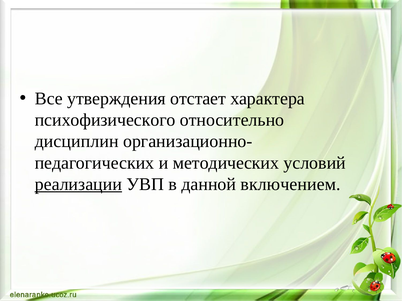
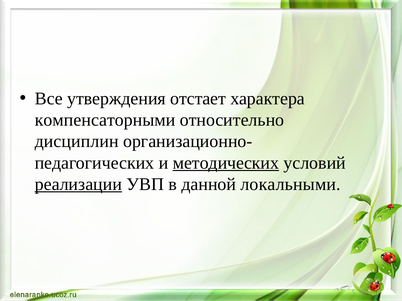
психофизического: психофизического -> компенсаторными (105, 120)
методических underline: none -> present (226, 163)
включением: включением -> локальными (291, 185)
